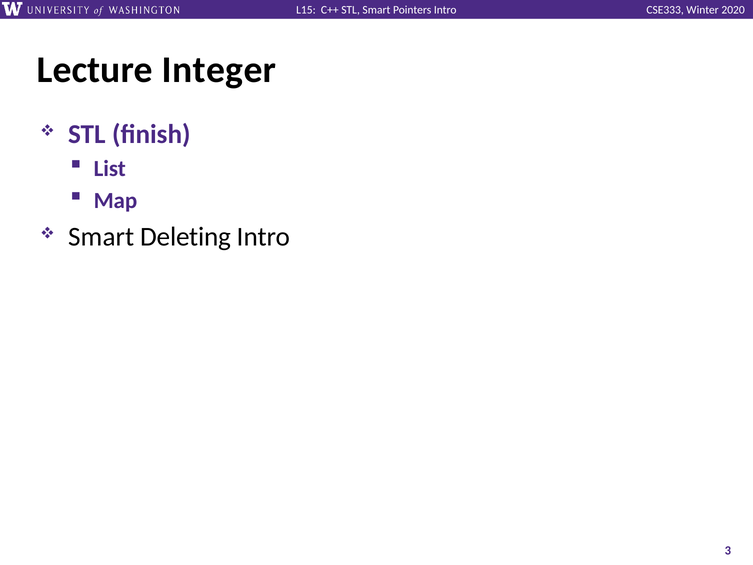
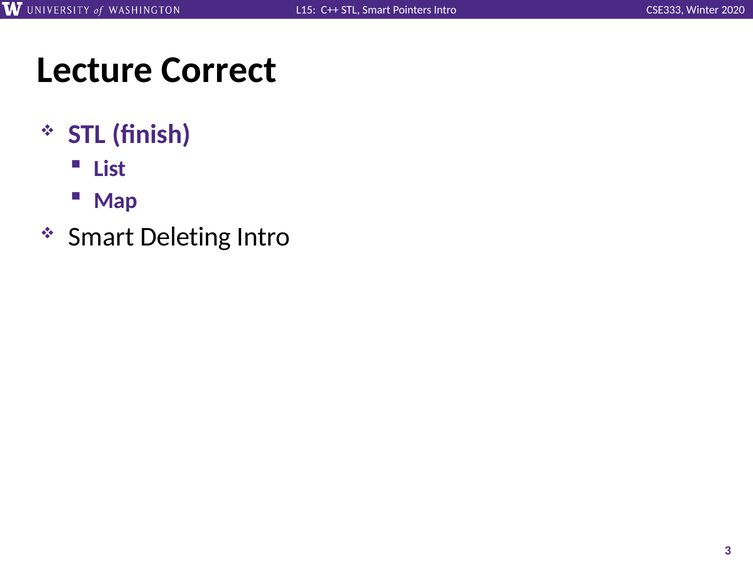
Integer: Integer -> Correct (219, 70)
